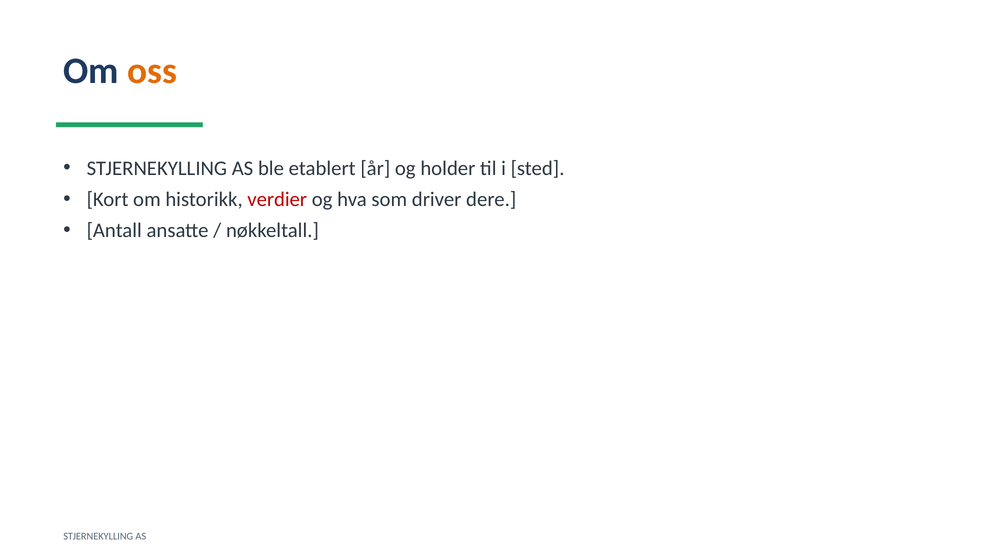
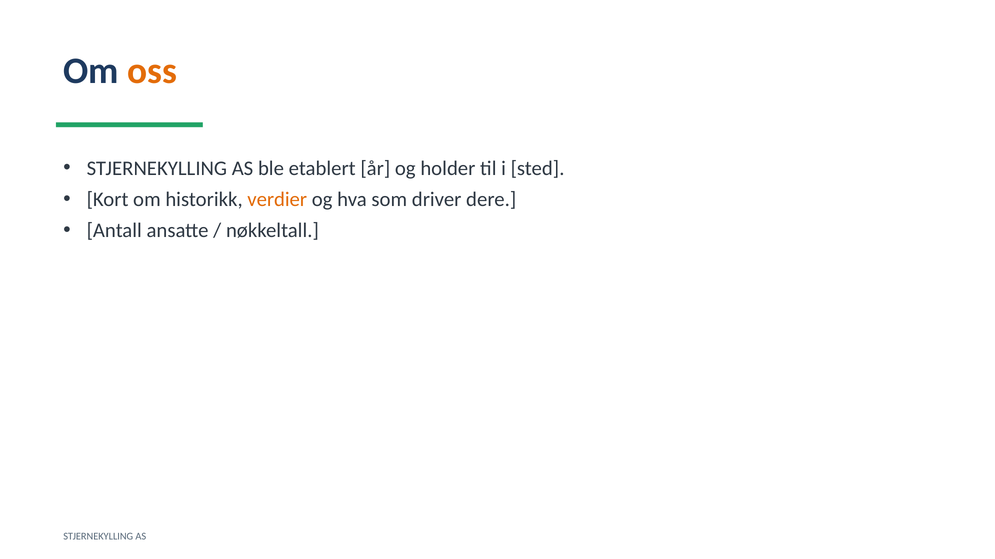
verdier colour: red -> orange (277, 200)
